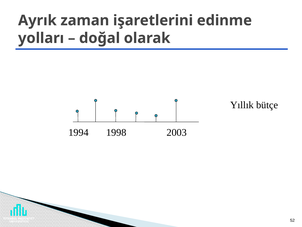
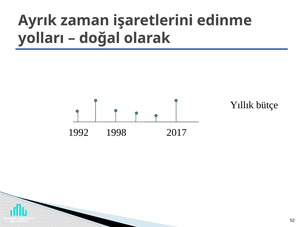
1994: 1994 -> 1992 (78, 132)
2003: 2003 -> 2017 (177, 132)
